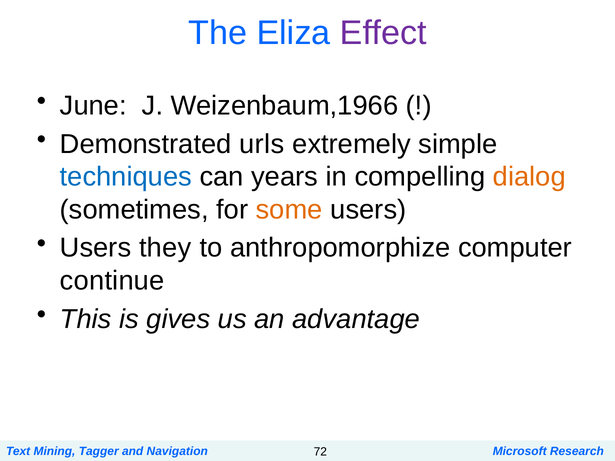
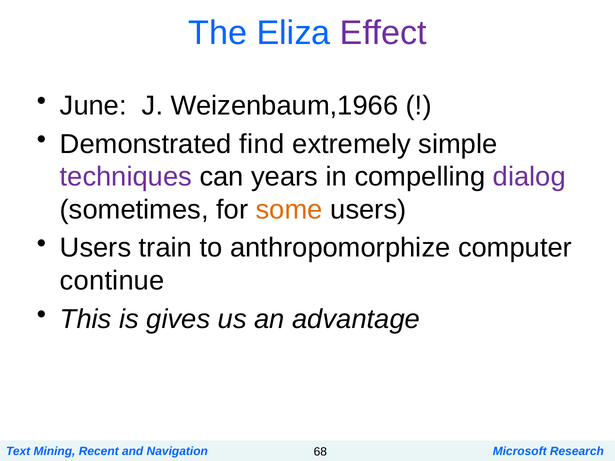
urls: urls -> find (262, 144)
techniques colour: blue -> purple (126, 177)
dialog colour: orange -> purple (529, 177)
they: they -> train (165, 248)
Tagger: Tagger -> Recent (99, 452)
72: 72 -> 68 (320, 452)
